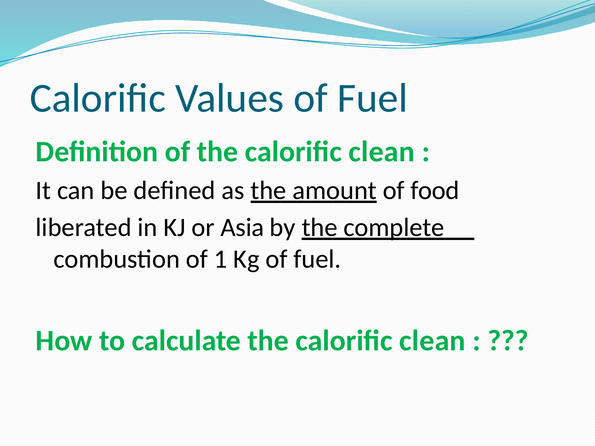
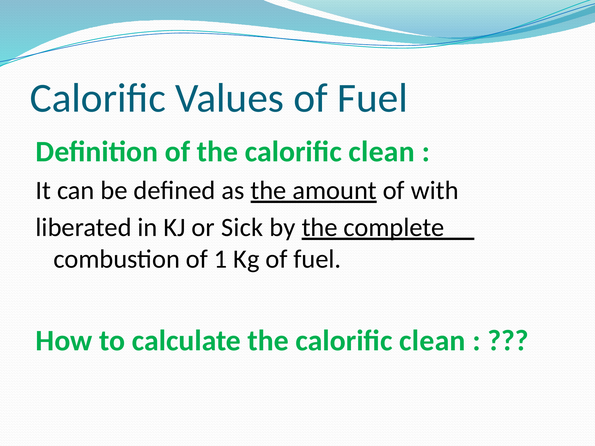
food: food -> with (435, 191)
Asia: Asia -> Sick (242, 228)
